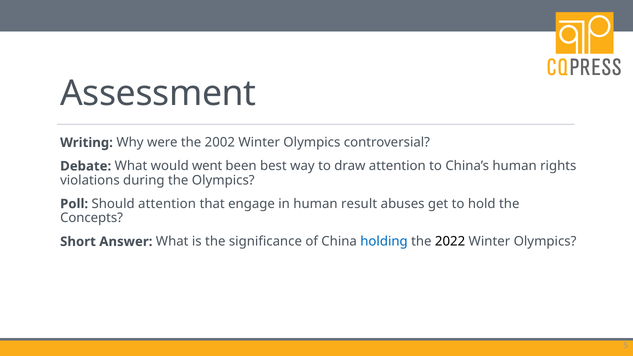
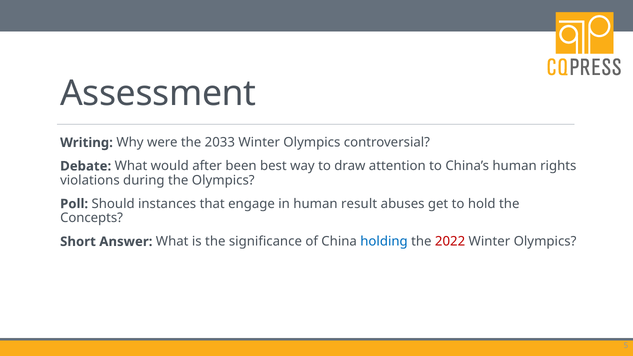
2002: 2002 -> 2033 (220, 143)
went: went -> after (207, 166)
Should attention: attention -> instances (167, 204)
2022 colour: black -> red (450, 242)
